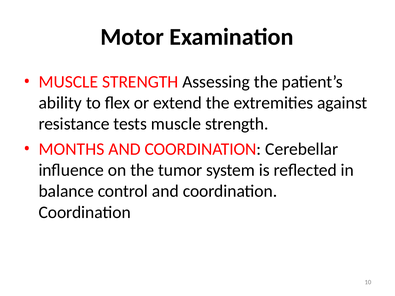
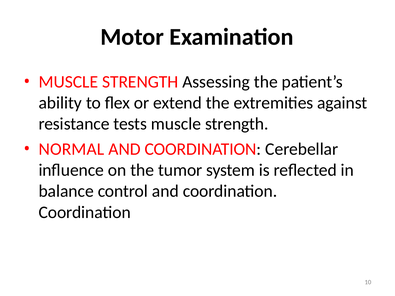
MONTHS: MONTHS -> NORMAL (71, 149)
